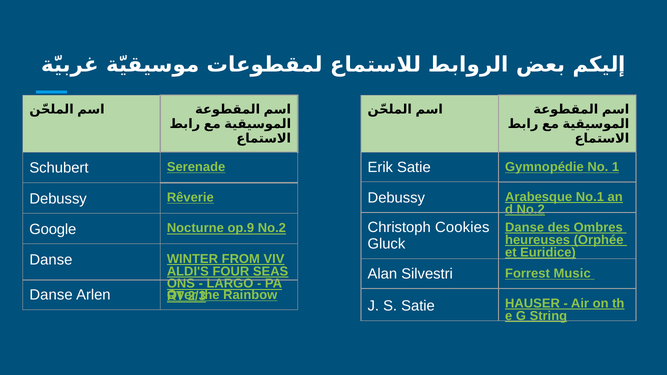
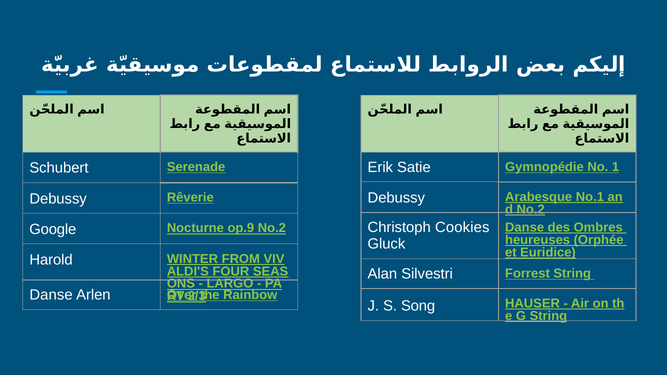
Danse: Danse -> Harold (51, 260)
Forrest Music: Music -> String (572, 274)
S Satie: Satie -> Song (418, 306)
